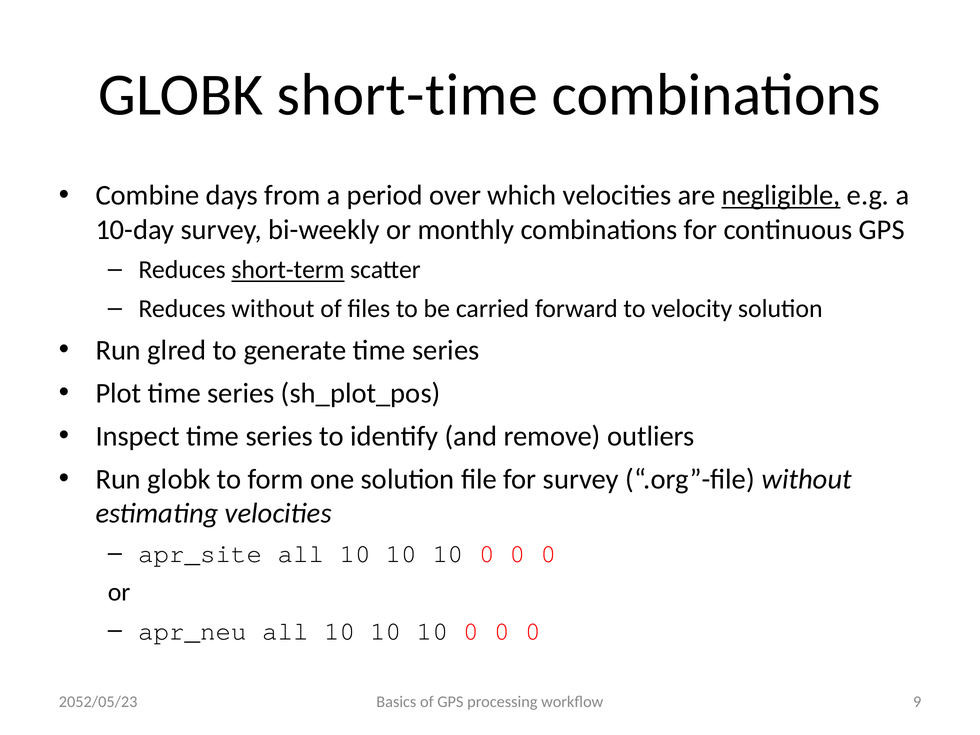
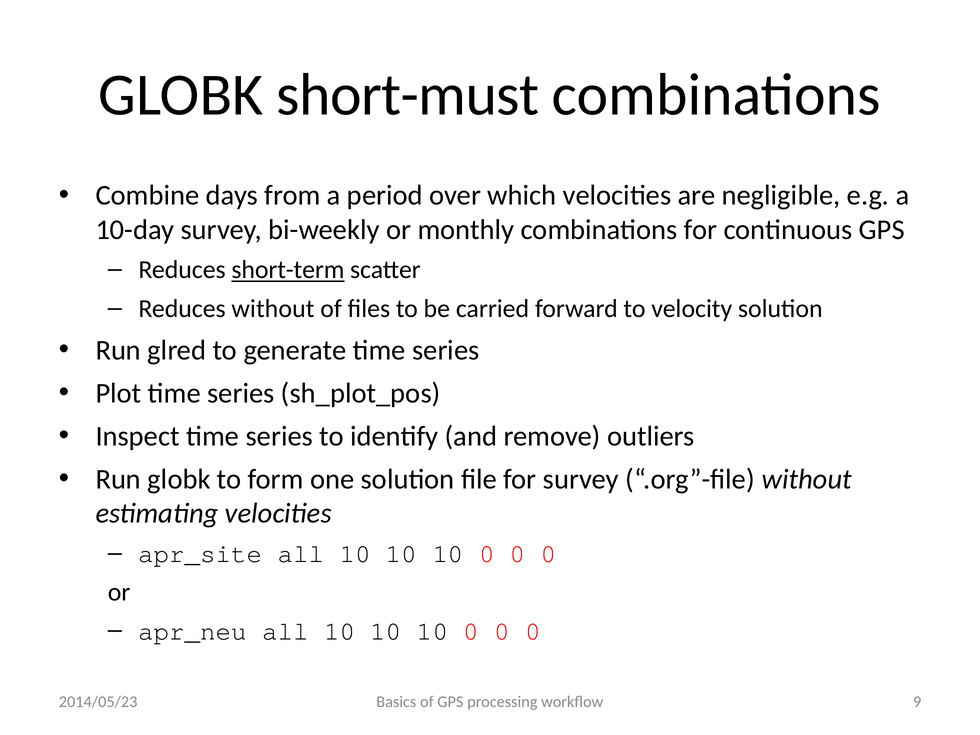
short-time: short-time -> short-must (408, 95)
negligible underline: present -> none (781, 196)
2052/05/23: 2052/05/23 -> 2014/05/23 (98, 702)
